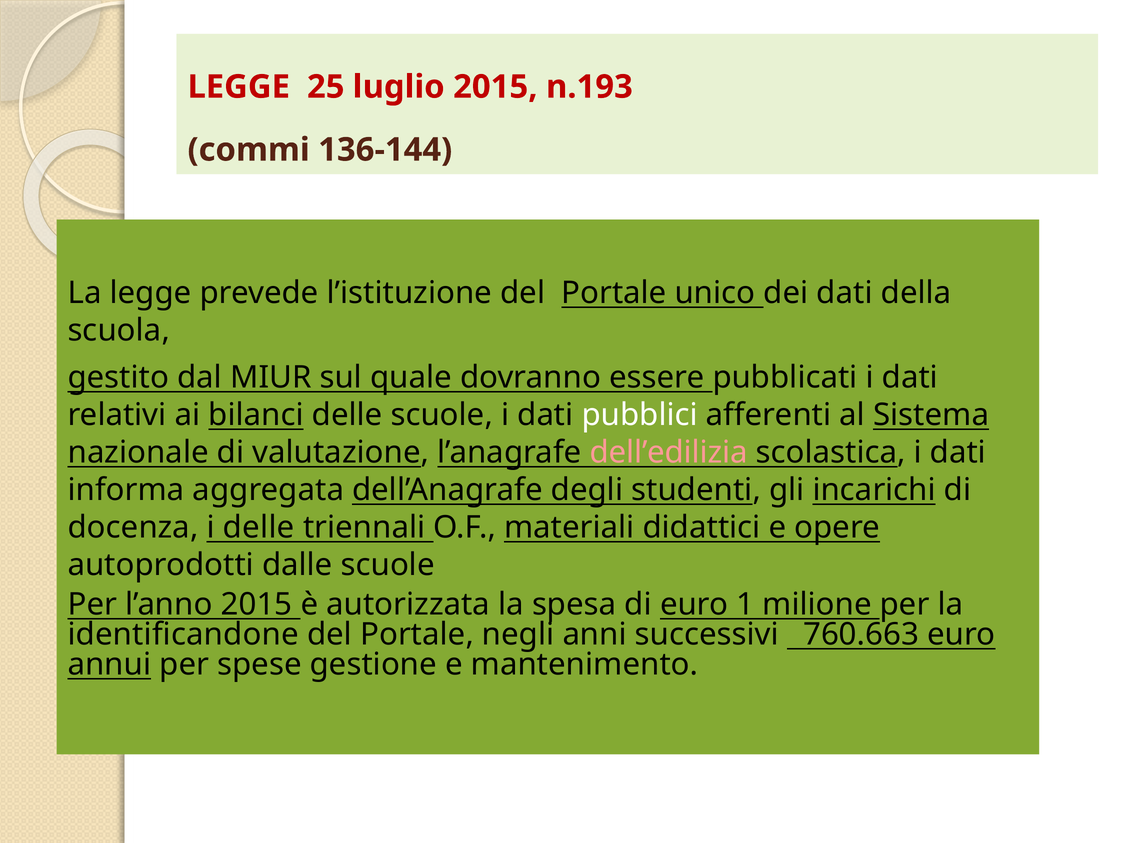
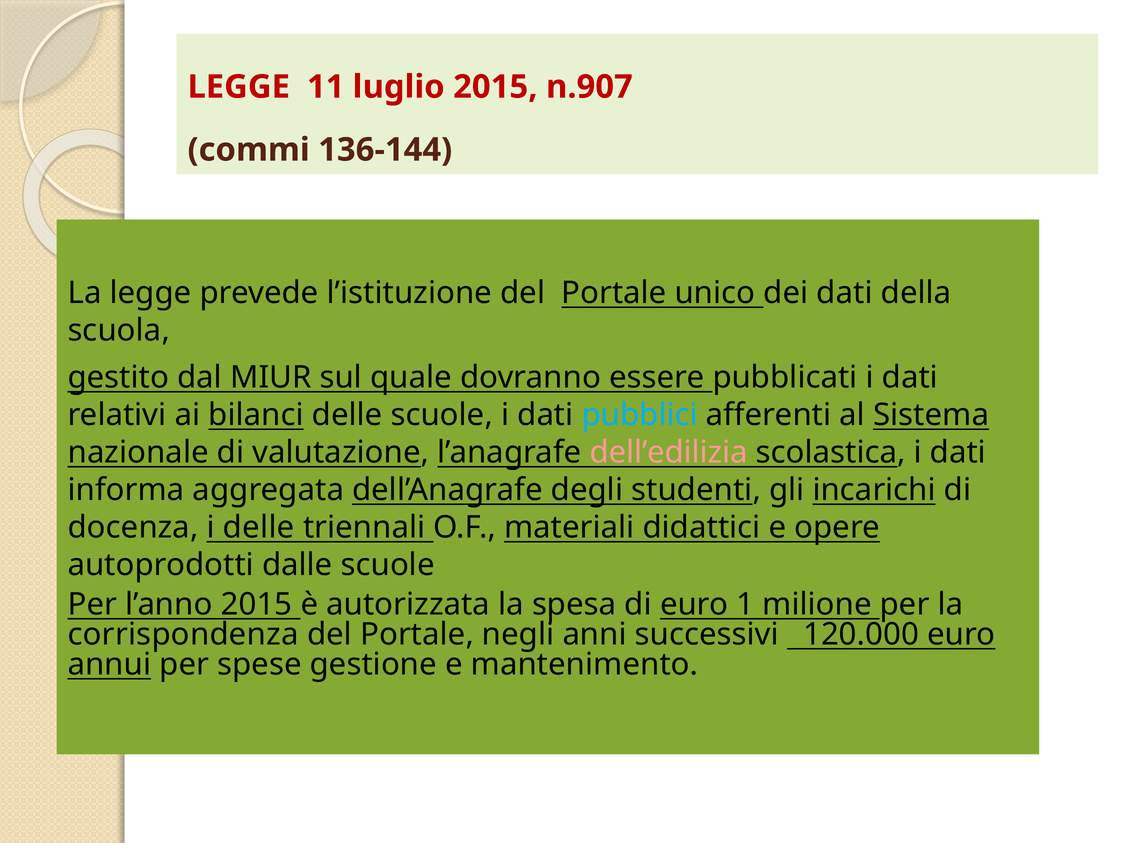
25: 25 -> 11 (326, 87)
n.193: n.193 -> n.907 (589, 87)
pubblici colour: white -> light blue (640, 415)
identificandone: identificandone -> corrispondenza (183, 635)
760.663: 760.663 -> 120.000 (861, 635)
